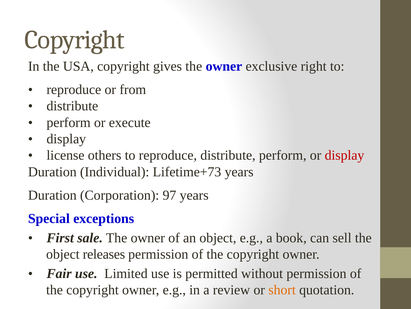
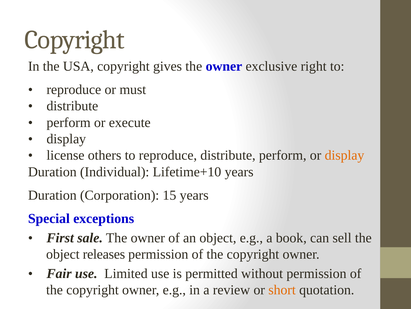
from: from -> must (133, 89)
display colour: red -> orange (345, 155)
Lifetime+73: Lifetime+73 -> Lifetime+10 (187, 171)
97: 97 -> 15 (169, 195)
